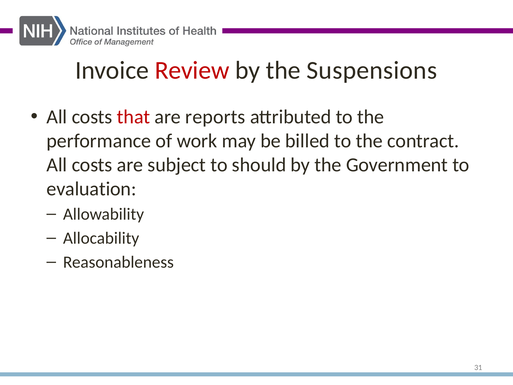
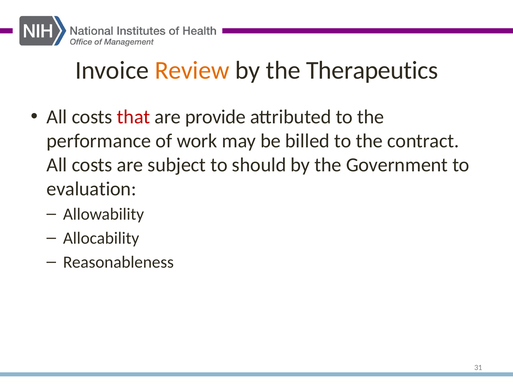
Review colour: red -> orange (192, 70)
Suspensions: Suspensions -> Therapeutics (372, 70)
reports: reports -> provide (215, 117)
